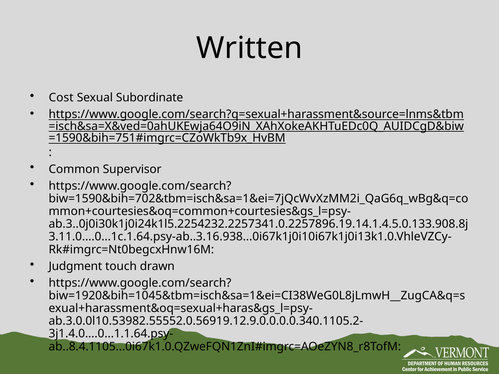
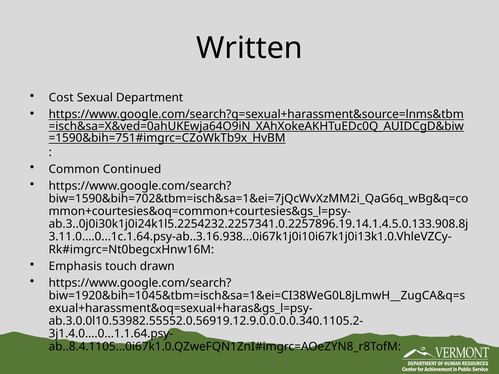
Subordinate: Subordinate -> Department (150, 98)
Supervisor: Supervisor -> Continued (132, 169)
Judgment: Judgment -> Emphasis (75, 266)
